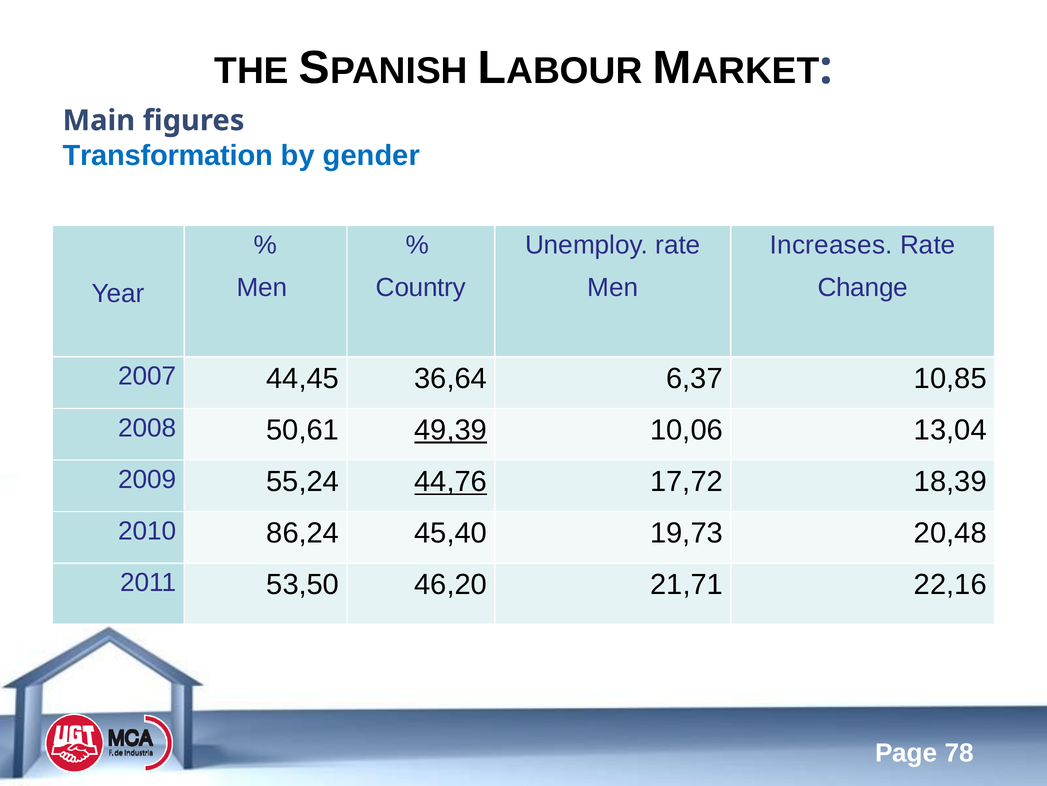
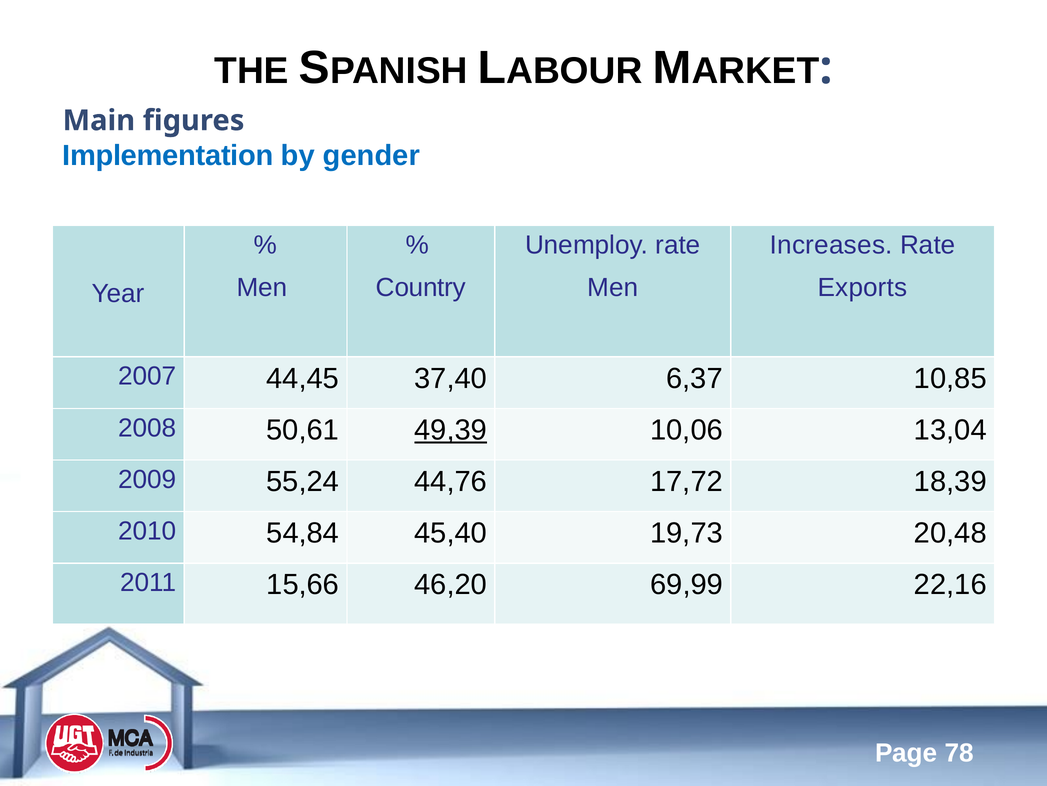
Transformation: Transformation -> Implementation (168, 155)
Change: Change -> Exports (862, 287)
36,64: 36,64 -> 37,40 (451, 378)
44,76 underline: present -> none (451, 481)
86,24: 86,24 -> 54,84 (303, 533)
53,50: 53,50 -> 15,66 (303, 584)
21,71: 21,71 -> 69,99 (687, 584)
